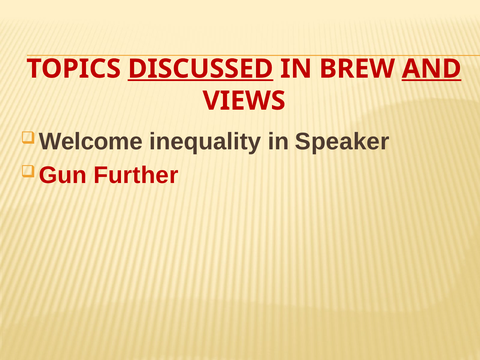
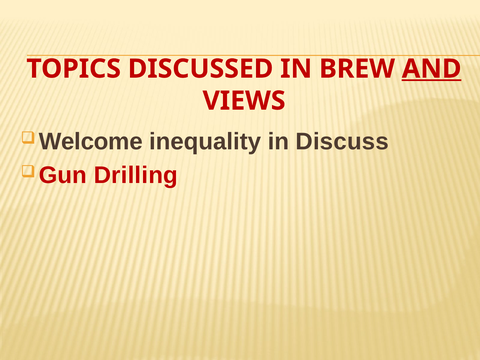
DISCUSSED underline: present -> none (201, 69)
Speaker: Speaker -> Discuss (342, 142)
Further: Further -> Drilling (136, 175)
